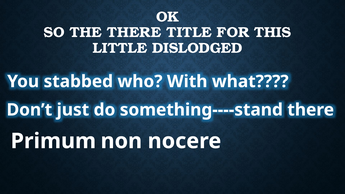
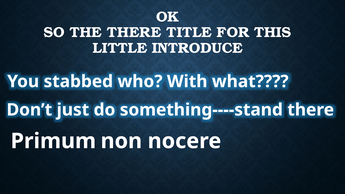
DISLODGED: DISLODGED -> INTRODUCE (197, 48)
